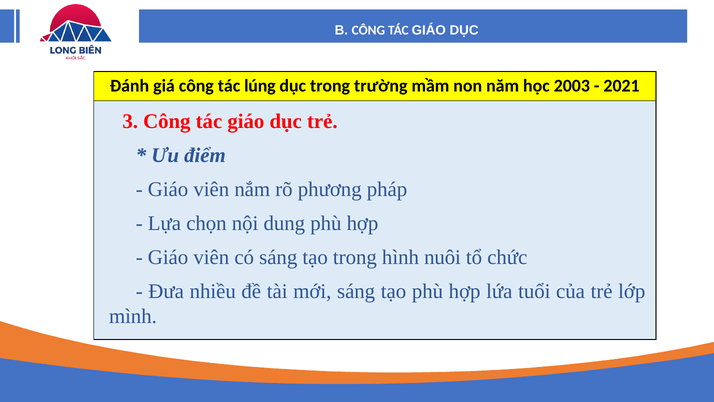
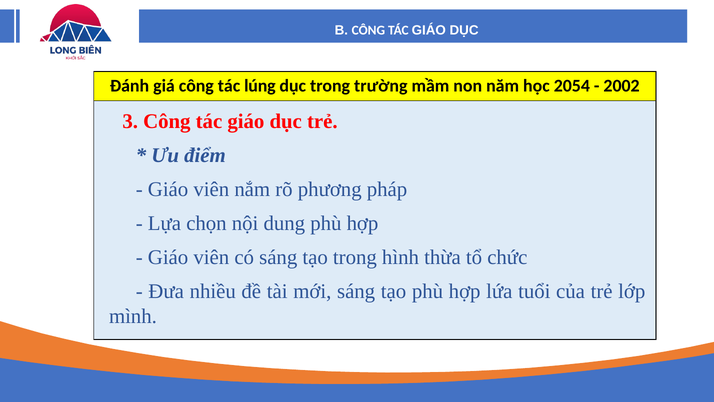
2003: 2003 -> 2054 (572, 86)
2021: 2021 -> 2002 (622, 86)
nuôi: nuôi -> thừa (442, 257)
